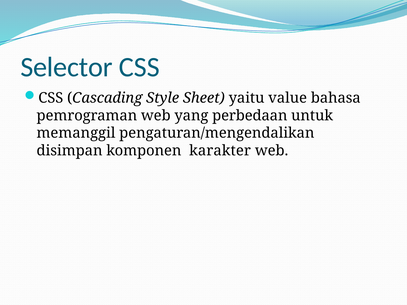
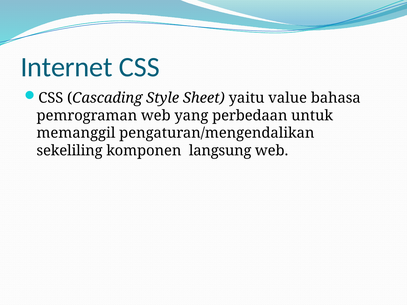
Selector: Selector -> Internet (66, 67)
disimpan: disimpan -> sekeliling (70, 151)
karakter: karakter -> langsung (220, 151)
